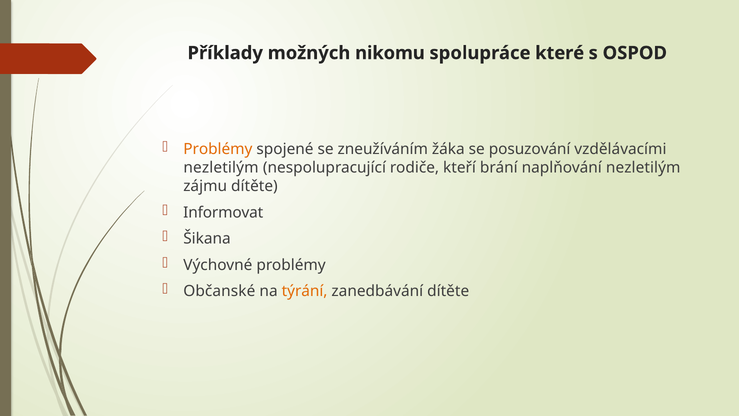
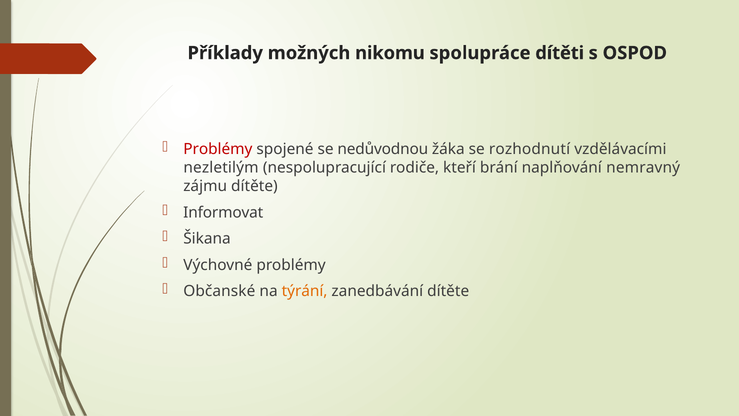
které: které -> dítěti (560, 53)
Problémy colour: orange -> red (218, 149)
zneužíváním: zneužíváním -> nedůvodnou (383, 149)
posuzování: posuzování -> rozhodnutí (529, 149)
naplňování nezletilým: nezletilým -> nemravný (643, 168)
